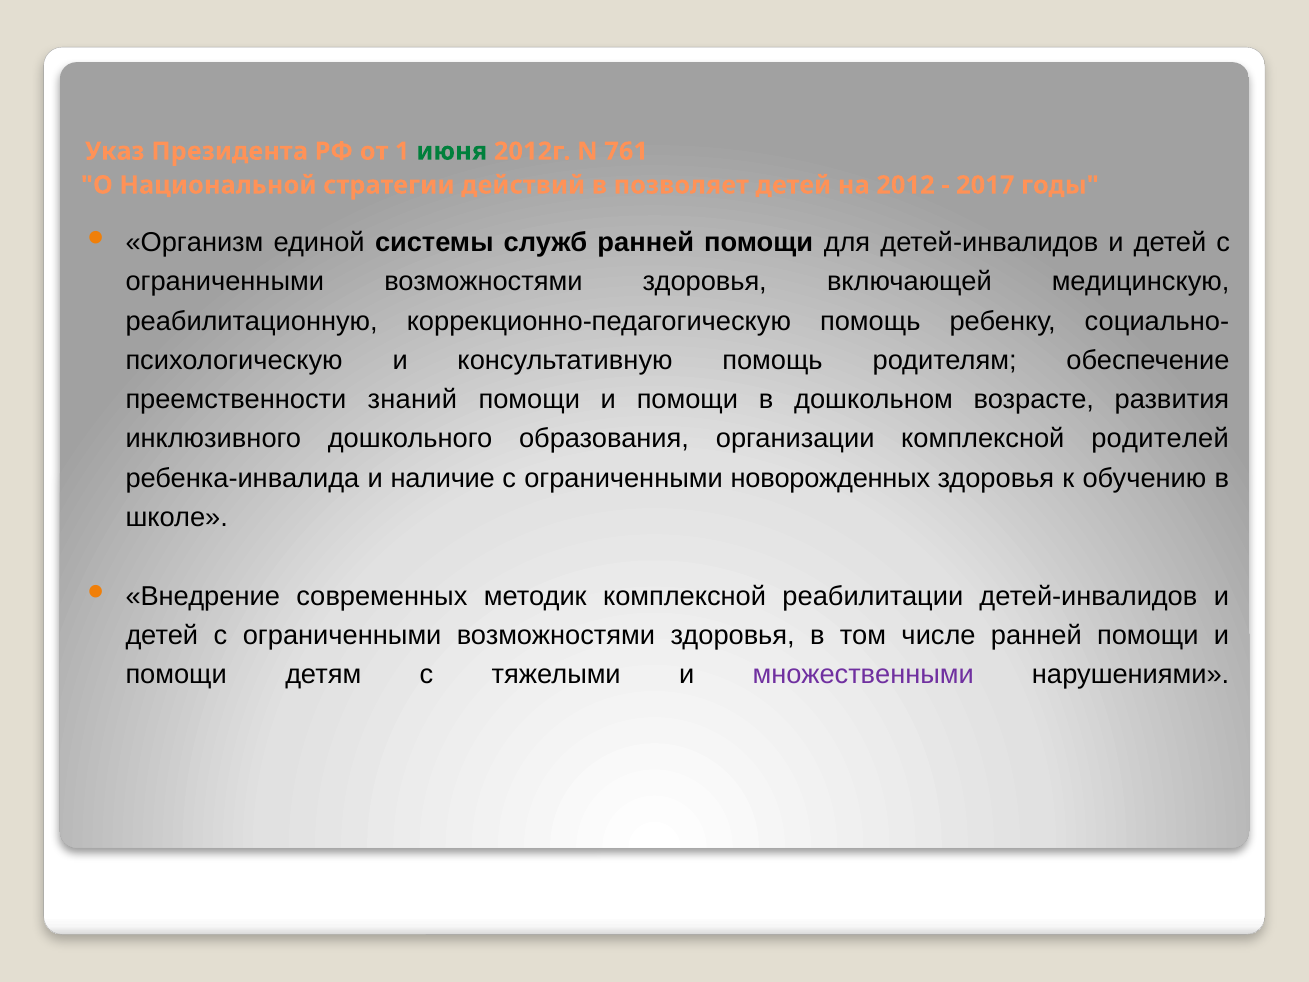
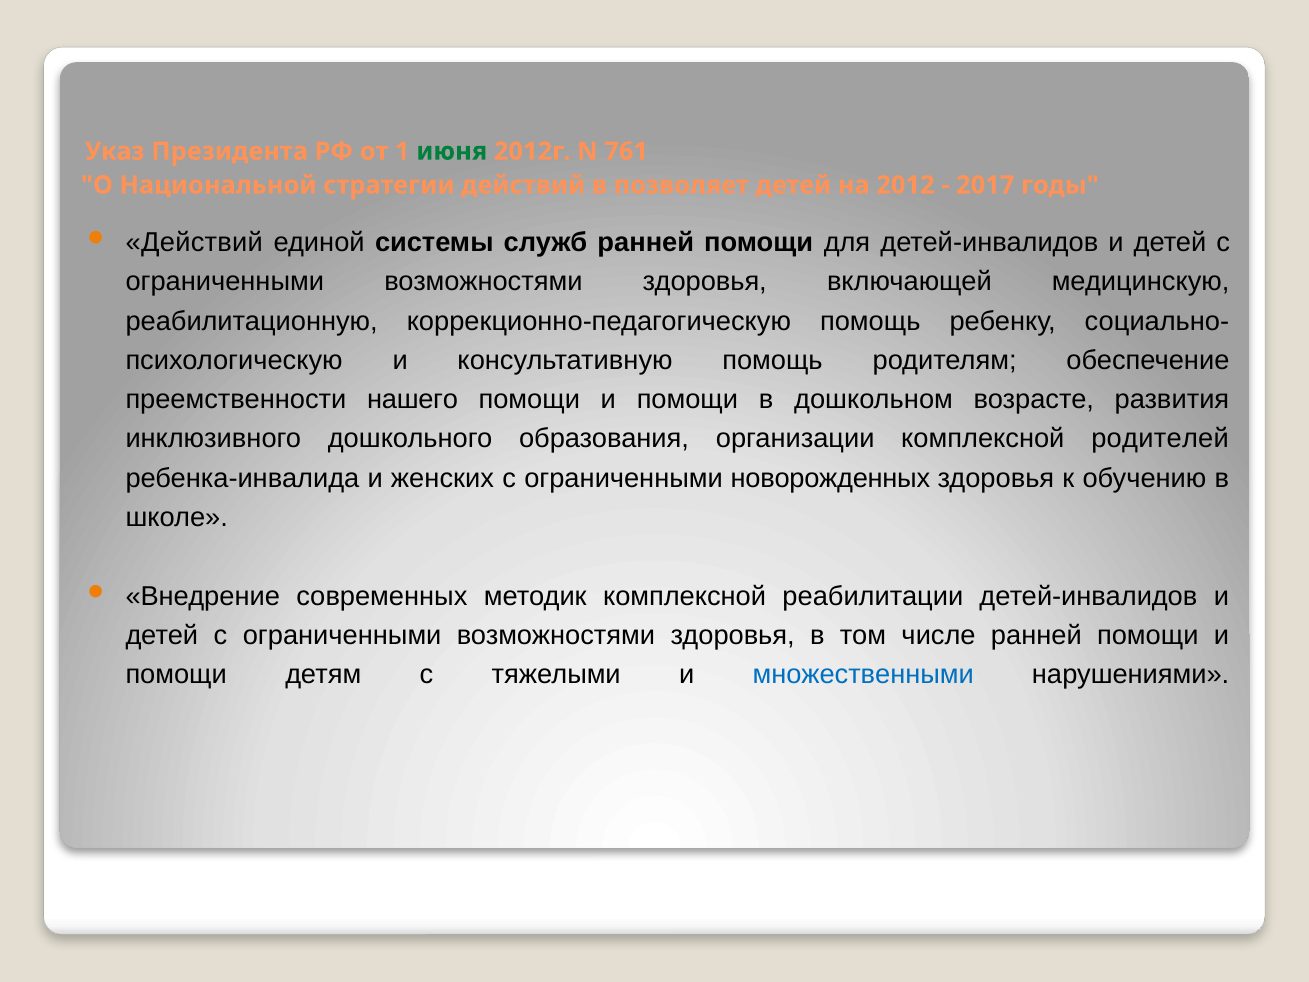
Организм: Организм -> Действий (194, 242)
знаний: знаний -> нашего (413, 400)
наличие: наличие -> женских (443, 478)
множественными colour: purple -> blue (863, 674)
